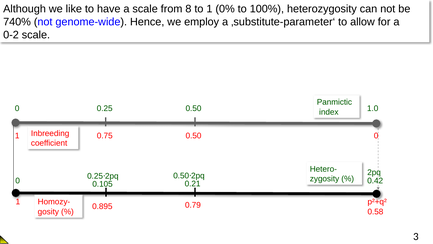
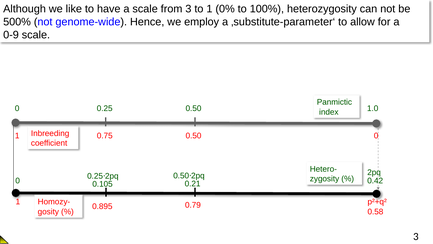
from 8: 8 -> 3 (188, 9)
740%: 740% -> 500% (17, 22)
0-2: 0-2 -> 0-9 (11, 35)
